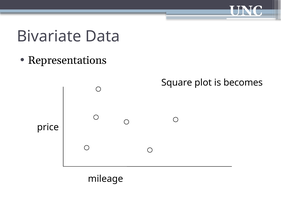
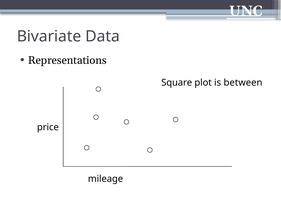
becomes: becomes -> between (243, 83)
